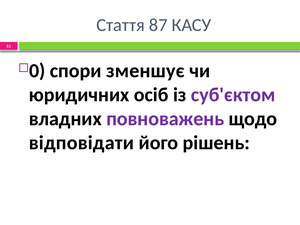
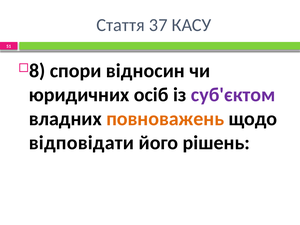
87: 87 -> 37 (158, 25)
0: 0 -> 8 (37, 71)
зменшує: зменшує -> відносин (145, 71)
повноважень colour: purple -> orange (165, 119)
